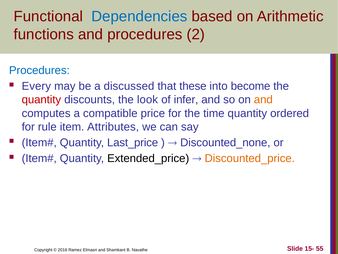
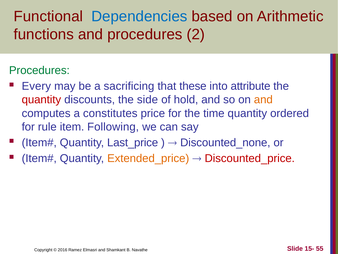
Procedures colour: blue -> green (39, 70)
discussed: discussed -> sacrificing (129, 86)
become: become -> attribute (251, 86)
look: look -> side (147, 100)
infer: infer -> hold (186, 100)
compatible: compatible -> constitutes (110, 113)
Attributes: Attributes -> Following (113, 127)
Extended_price colour: black -> orange (148, 158)
Discounted_price colour: orange -> red (250, 158)
